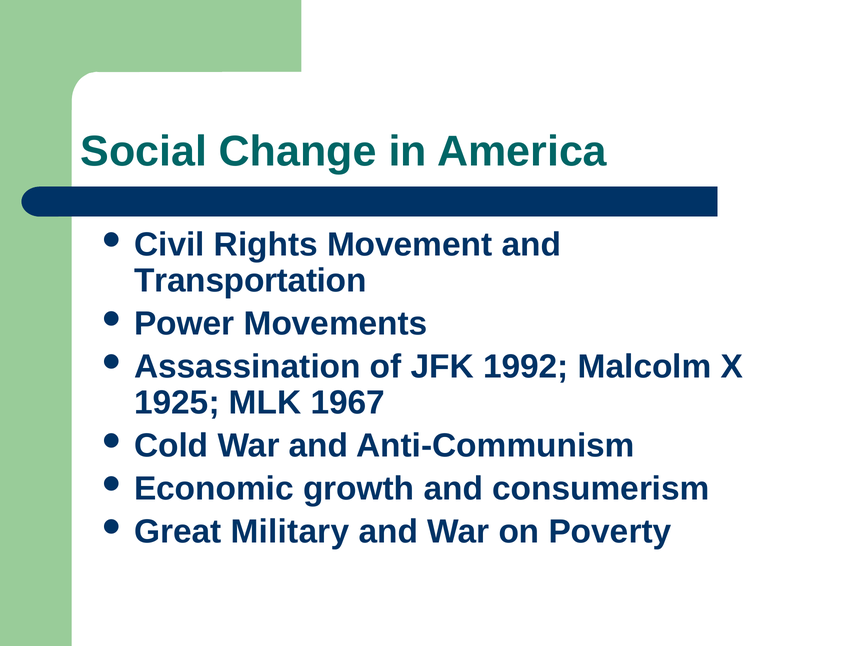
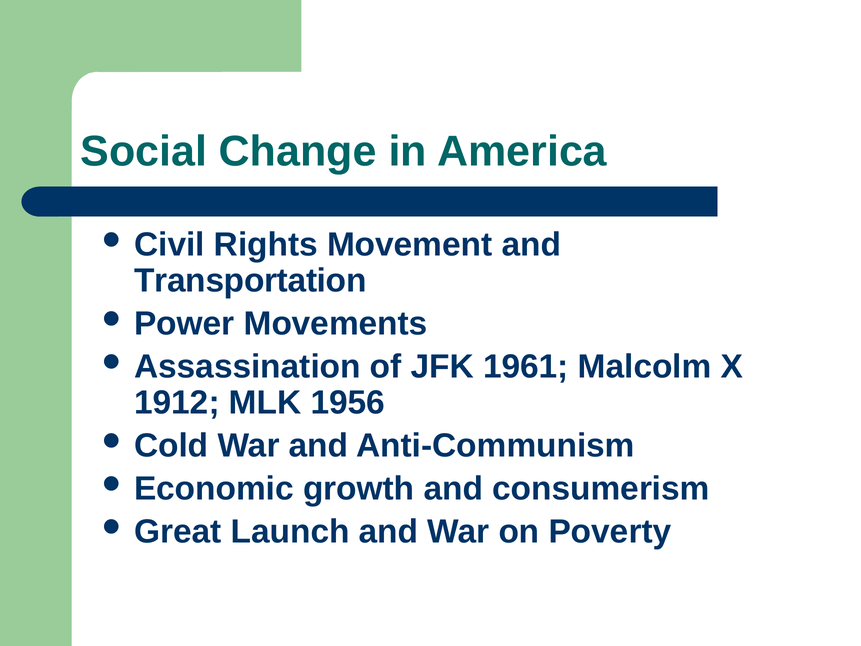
1992: 1992 -> 1961 (526, 367)
1925: 1925 -> 1912 (177, 403)
1967: 1967 -> 1956 (348, 403)
Military: Military -> Launch (290, 531)
